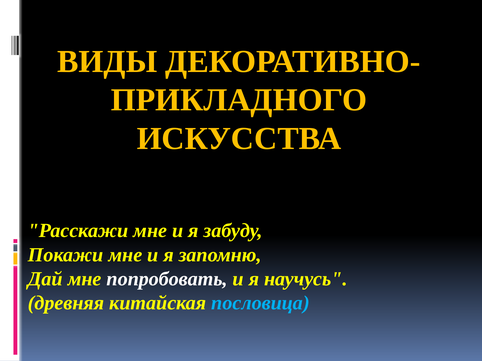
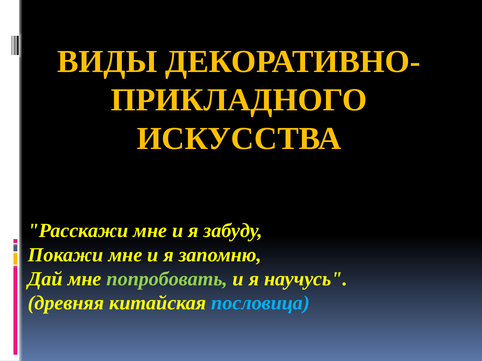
попробовать colour: white -> light green (167, 279)
